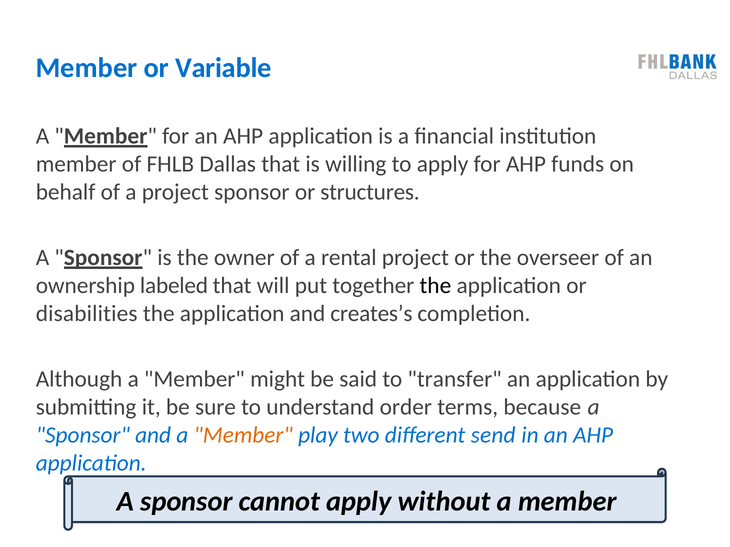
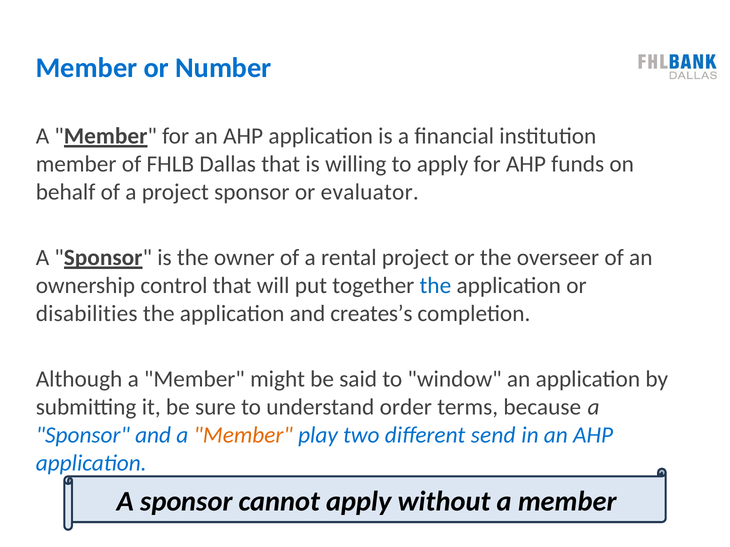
Variable: Variable -> Number (223, 68)
structures: structures -> evaluator (370, 192)
labeled: labeled -> control (174, 286)
the colour: black -> blue (435, 286)
transfer: transfer -> window (455, 380)
